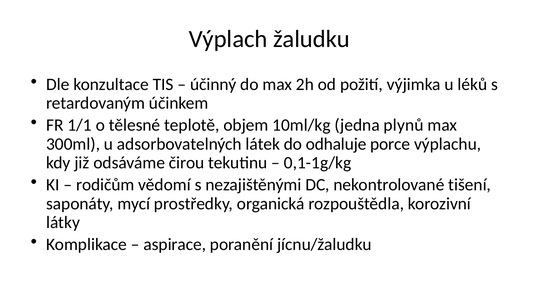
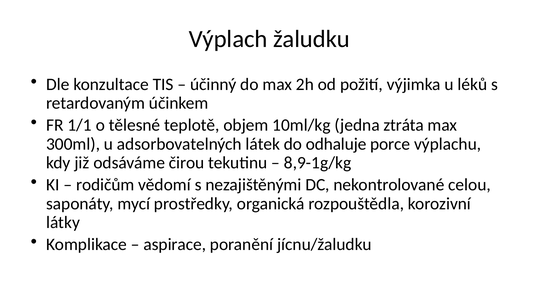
plynů: plynů -> ztráta (404, 125)
0,1-1g/kg: 0,1-1g/kg -> 8,9-1g/kg (318, 163)
tišení: tišení -> celou (470, 185)
